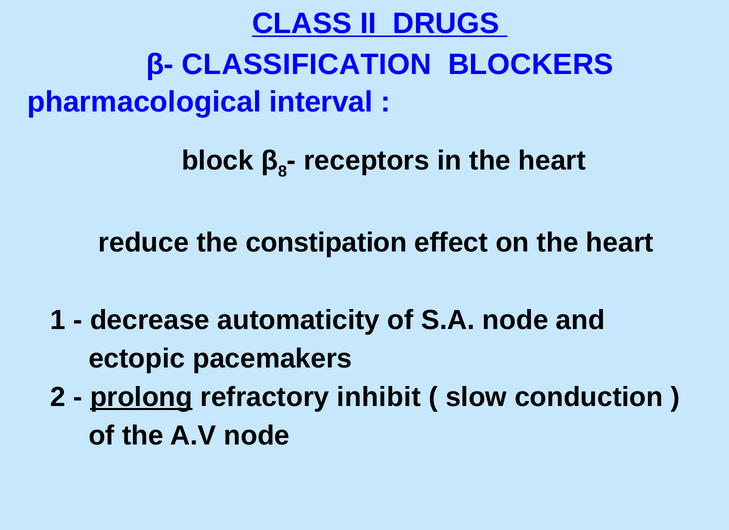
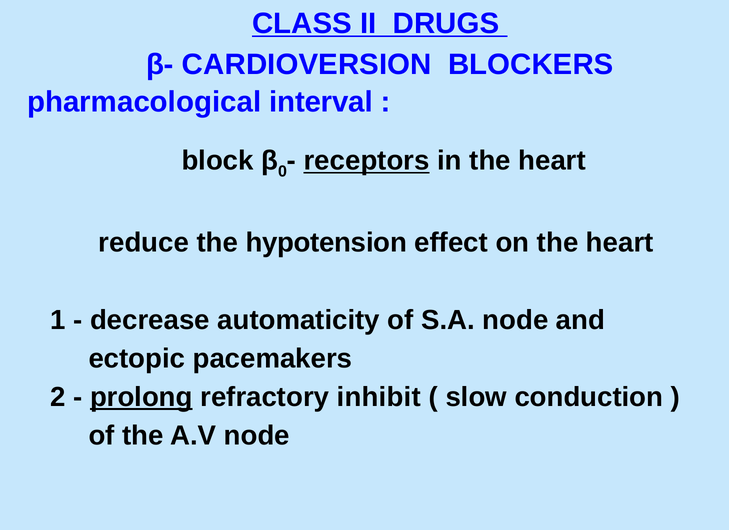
CLASSIFICATION: CLASSIFICATION -> CARDIOVERSION (307, 65)
8: 8 -> 0 (283, 172)
receptors underline: none -> present (367, 161)
constipation: constipation -> hypotension (326, 243)
